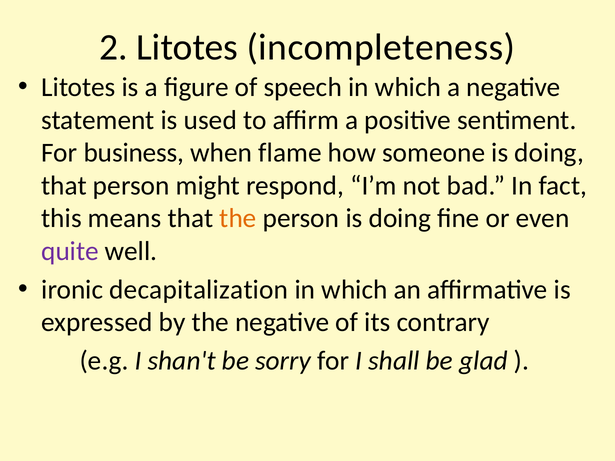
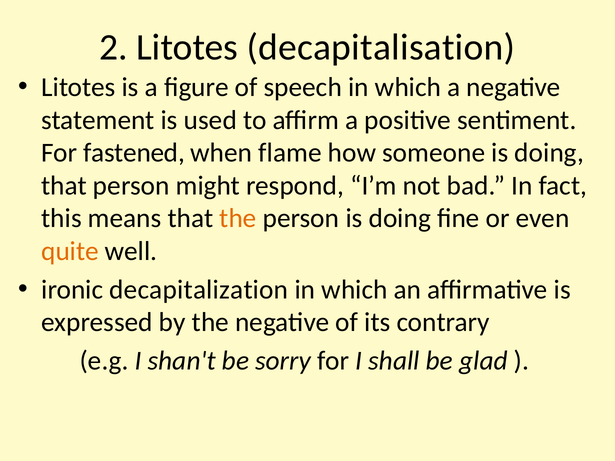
incompleteness: incompleteness -> decapitalisation (381, 47)
business: business -> fastened (134, 153)
quite colour: purple -> orange (70, 251)
